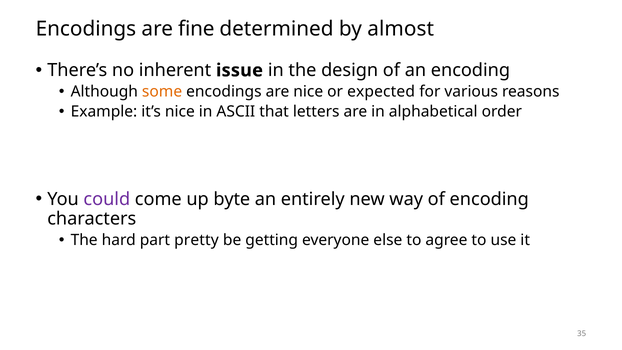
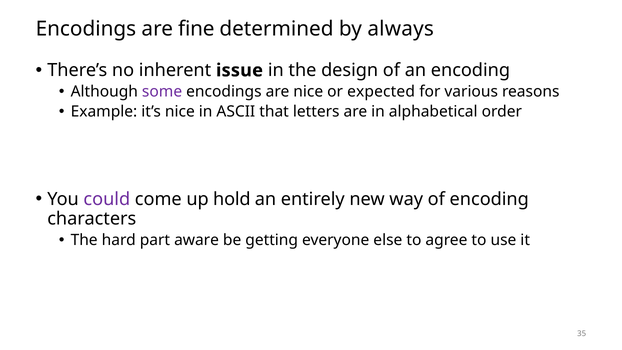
almost: almost -> always (401, 29)
some colour: orange -> purple (162, 92)
byte: byte -> hold (232, 199)
pretty: pretty -> aware (197, 240)
